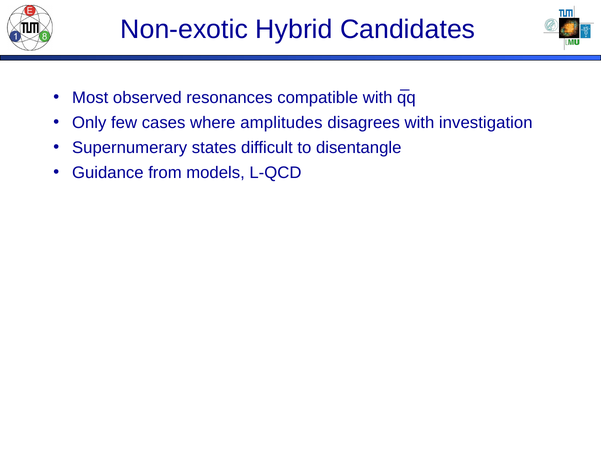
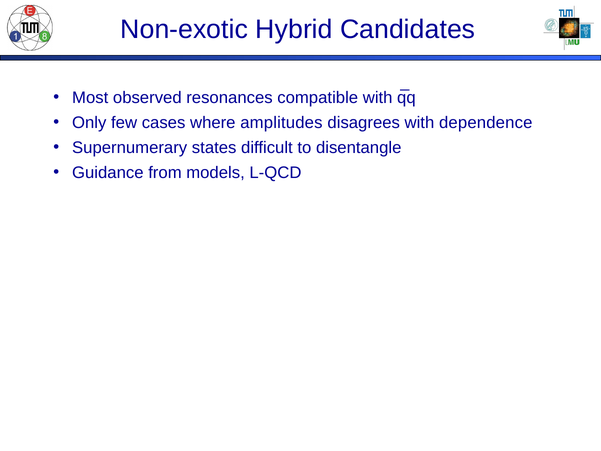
investigation: investigation -> dependence (486, 123)
